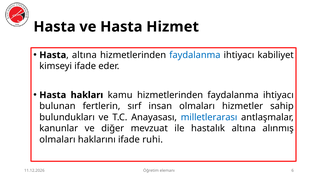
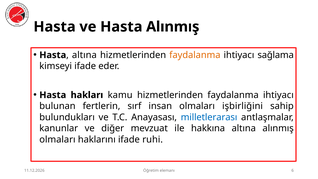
Hasta Hizmet: Hizmet -> Alınmış (173, 27)
faydalanma colour: blue -> orange (195, 55)
kabiliyet: kabiliyet -> sağlama (276, 55)
hizmetler: hizmetler -> işbirliğini (243, 106)
hastalık: hastalık -> hakkına (208, 128)
